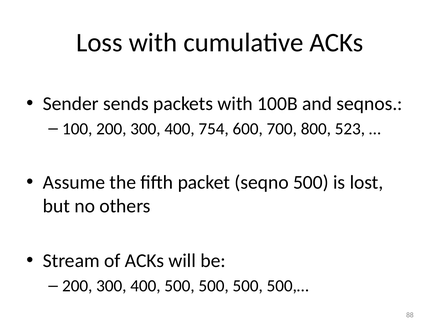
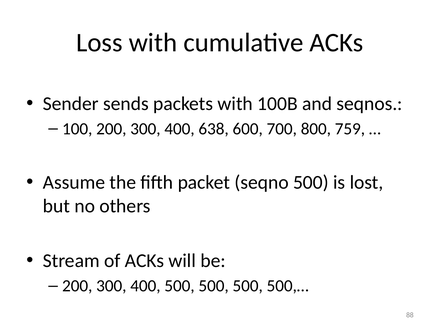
754: 754 -> 638 (214, 129)
523: 523 -> 759 (350, 129)
